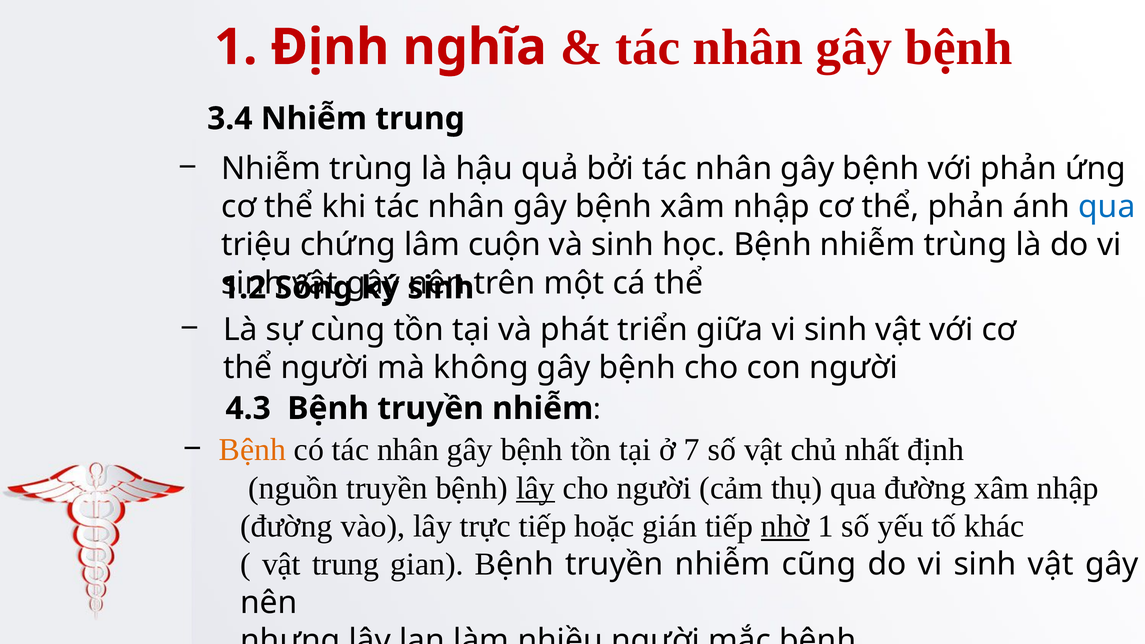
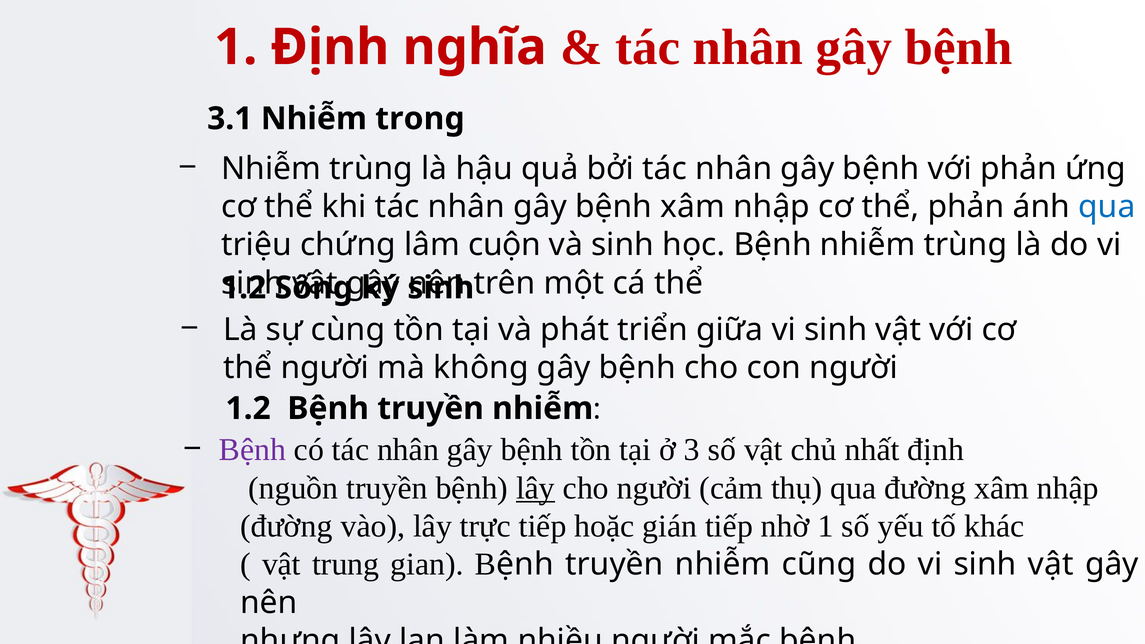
3.4: 3.4 -> 3.1 (230, 119)
trung: trung -> trong (420, 119)
4.3: 4.3 -> 1.2 (248, 408)
Bệnh colour: orange -> purple (252, 450)
7: 7 -> 3 (692, 450)
nhờ underline: present -> none (785, 526)
